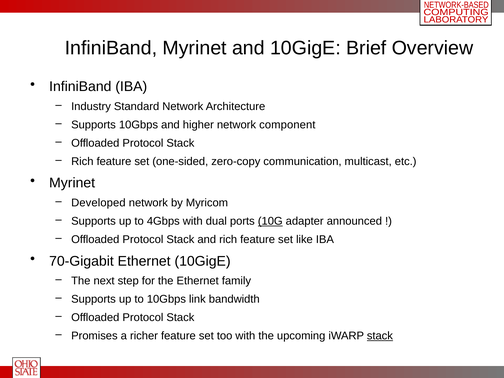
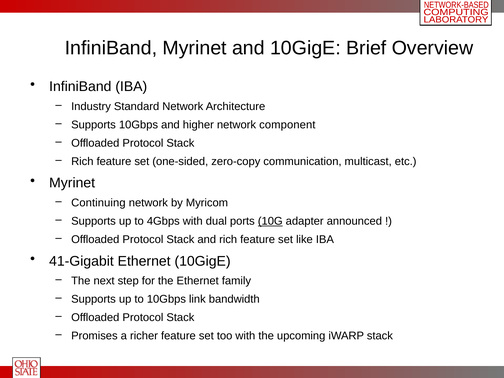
Developed: Developed -> Continuing (98, 203)
70-Gigabit: 70-Gigabit -> 41-Gigabit (81, 261)
stack underline: present -> none (380, 336)
